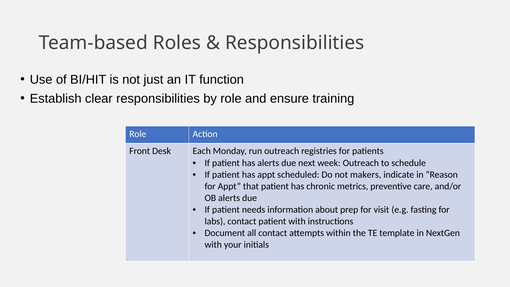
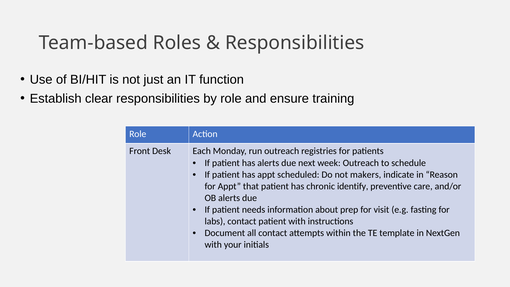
metrics: metrics -> identify (353, 186)
